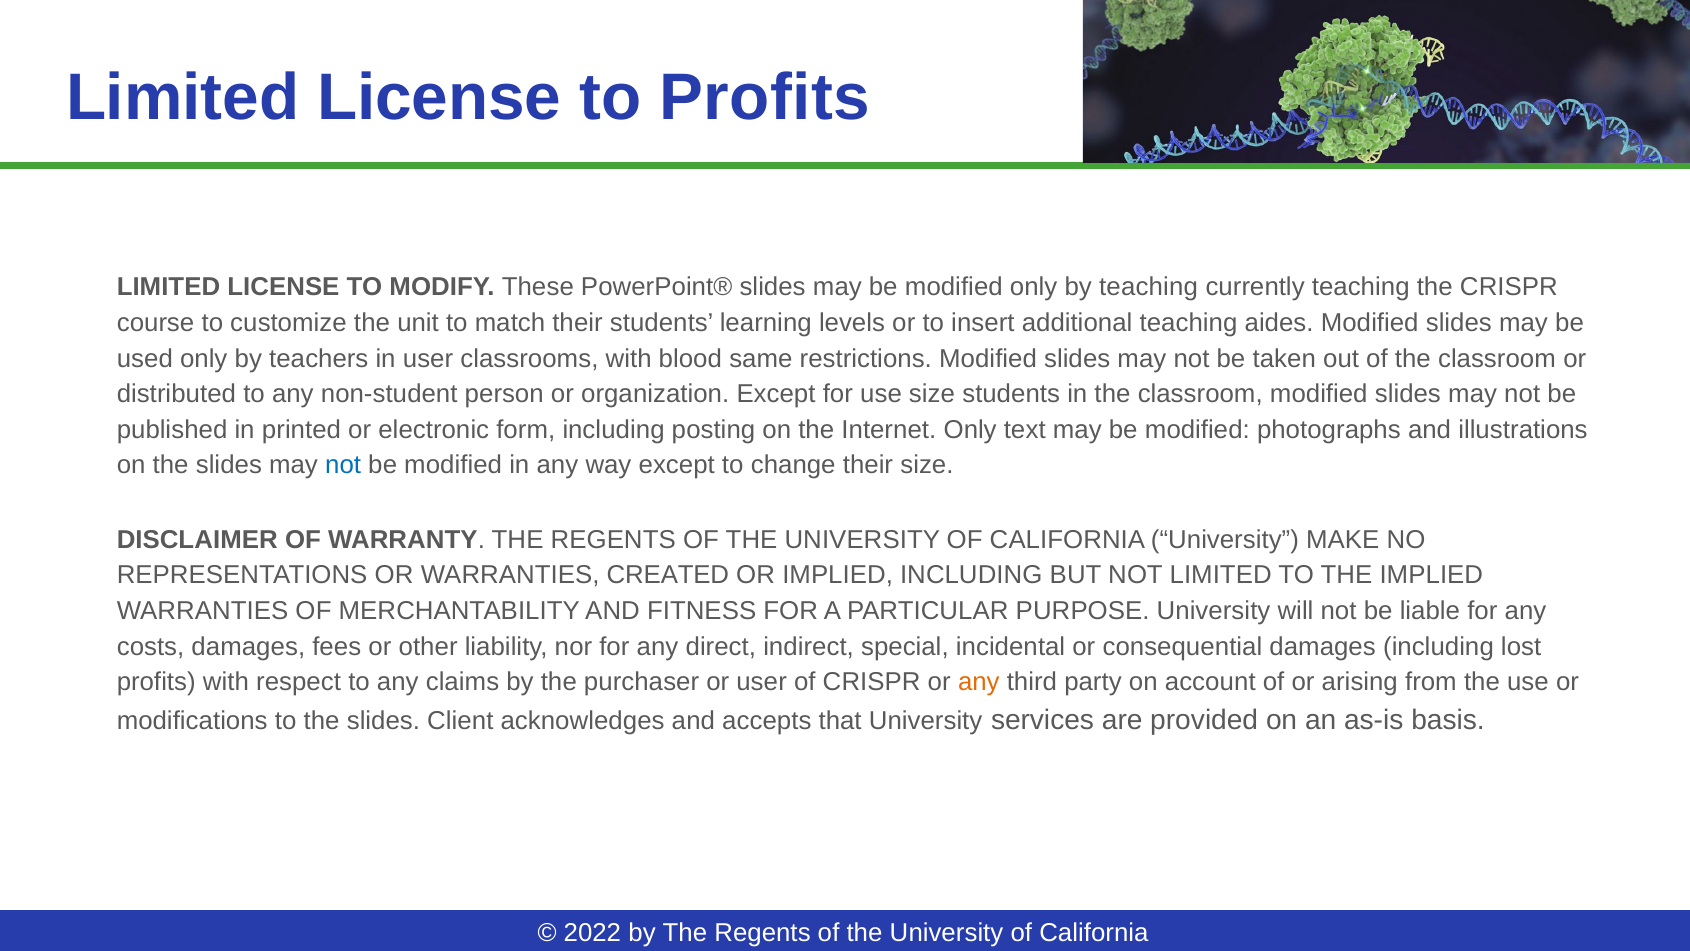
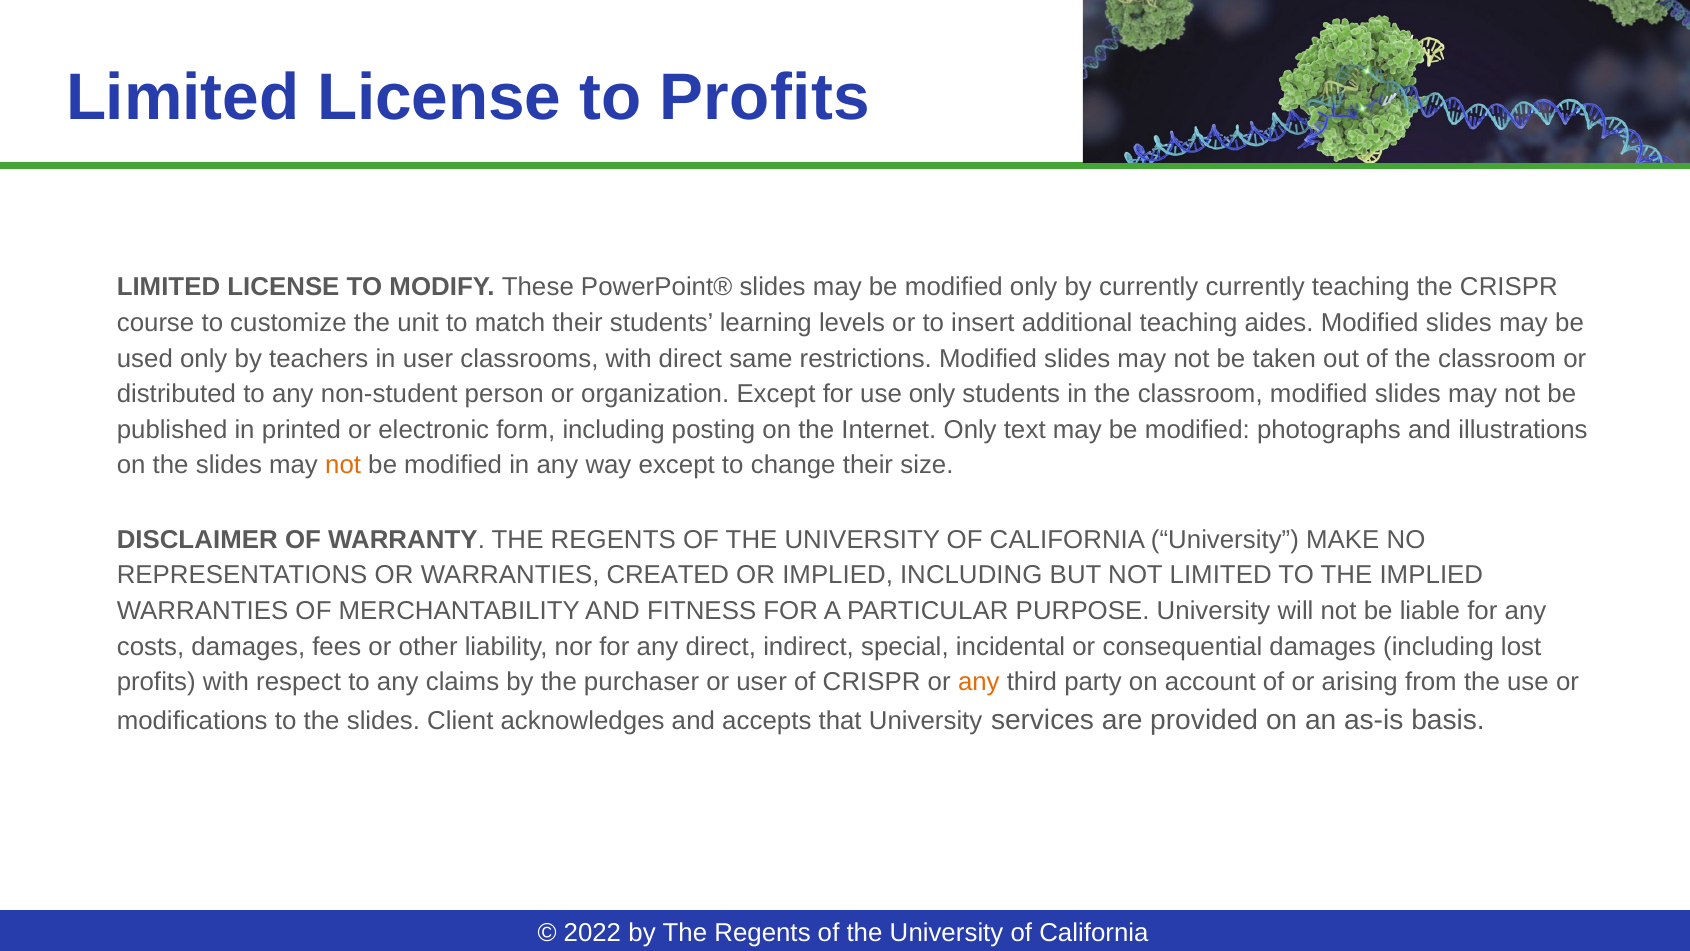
by teaching: teaching -> currently (1149, 287)
with blood: blood -> direct (690, 358)
use size: size -> only (932, 394)
not colour: blue -> orange (343, 465)
